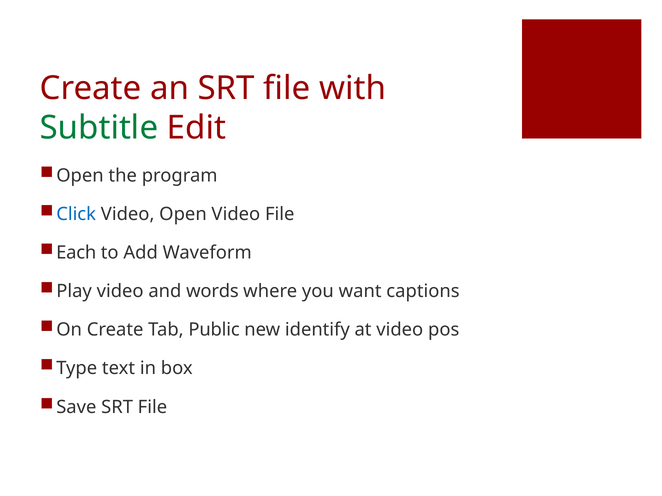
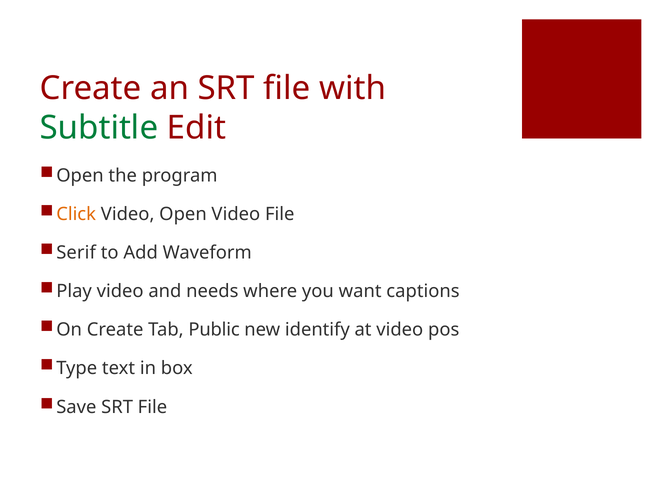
Click colour: blue -> orange (76, 214)
Each: Each -> Serif (76, 253)
words: words -> needs (212, 291)
